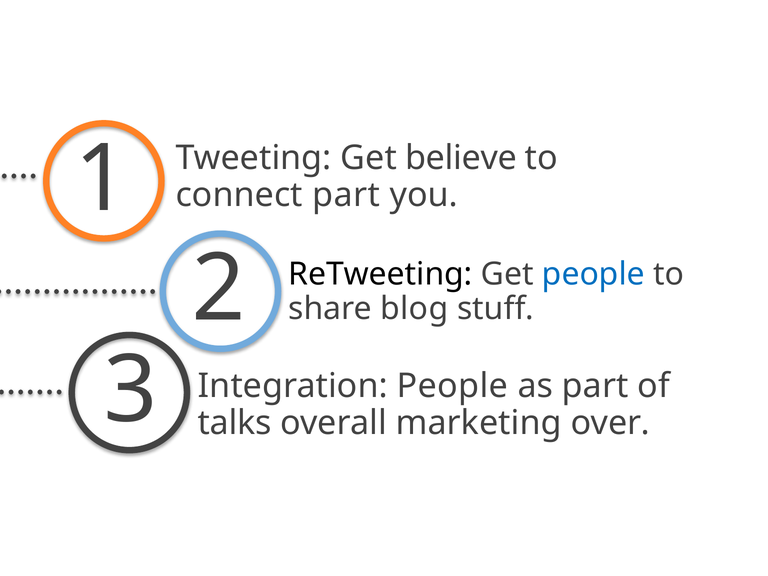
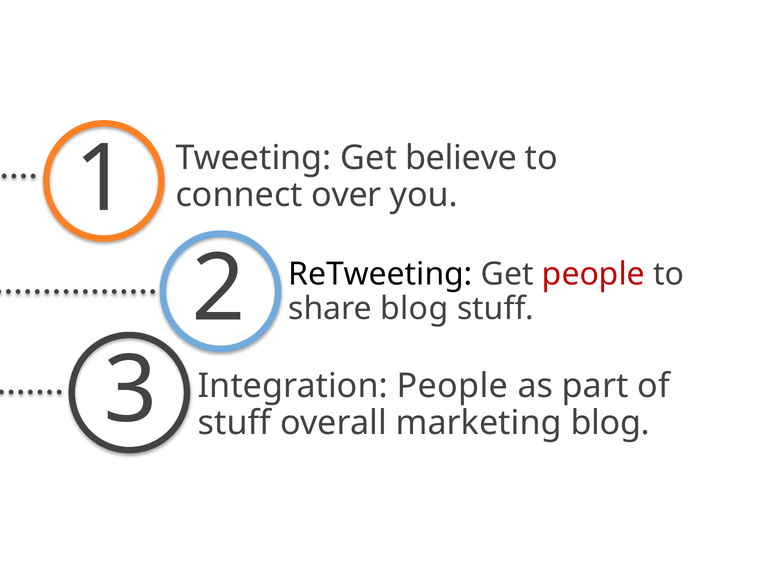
connect part: part -> over (346, 195)
people colour: blue -> red (593, 274)
talks: talks -> stuff (235, 423)
marketing over: over -> blog (610, 423)
